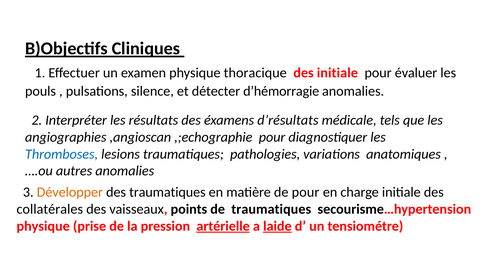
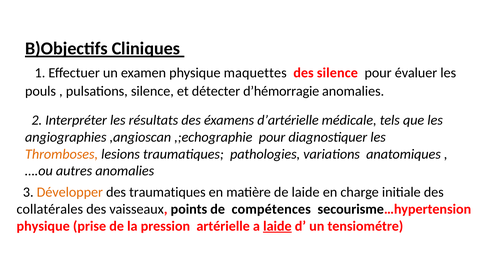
thoracique: thoracique -> maquettes (255, 73)
des initiale: initiale -> silence (337, 73)
d’résultats: d’résultats -> d’artérielle (288, 120)
Thromboses colour: blue -> orange (62, 154)
de pour: pour -> laide (306, 192)
de traumatiques: traumatiques -> compétences (271, 209)
artérielle underline: present -> none (223, 226)
